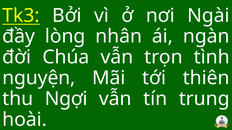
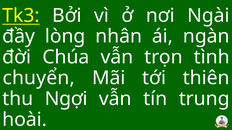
nguyện: nguyện -> chuyển (39, 78)
